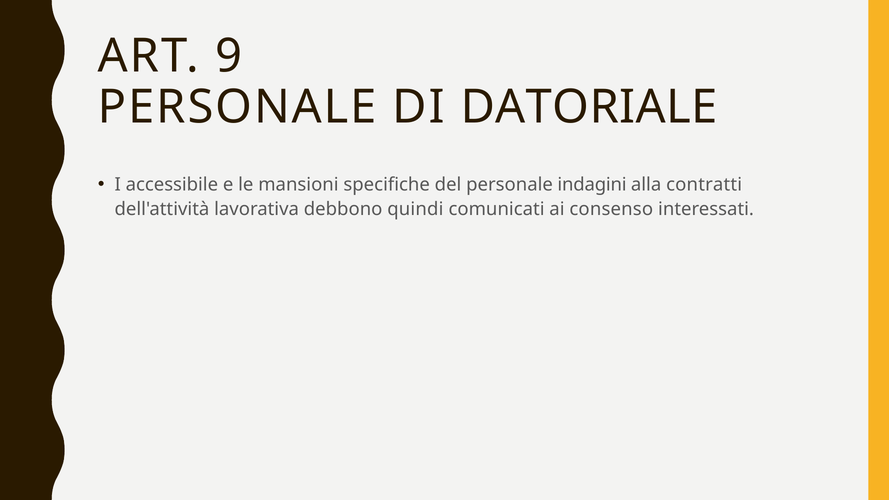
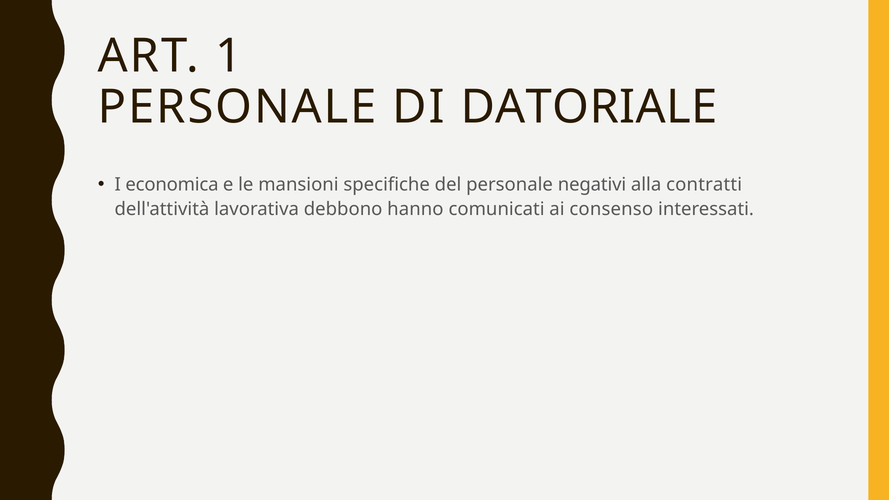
9: 9 -> 1 (229, 56)
accessibile: accessibile -> economica (172, 185)
indagini: indagini -> negativi (592, 185)
quindi: quindi -> hanno (415, 209)
